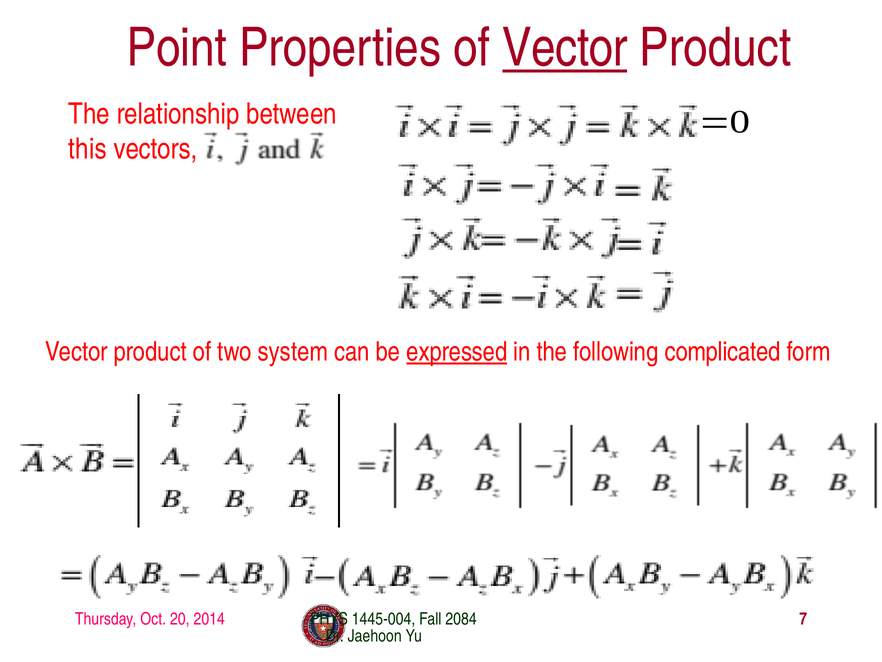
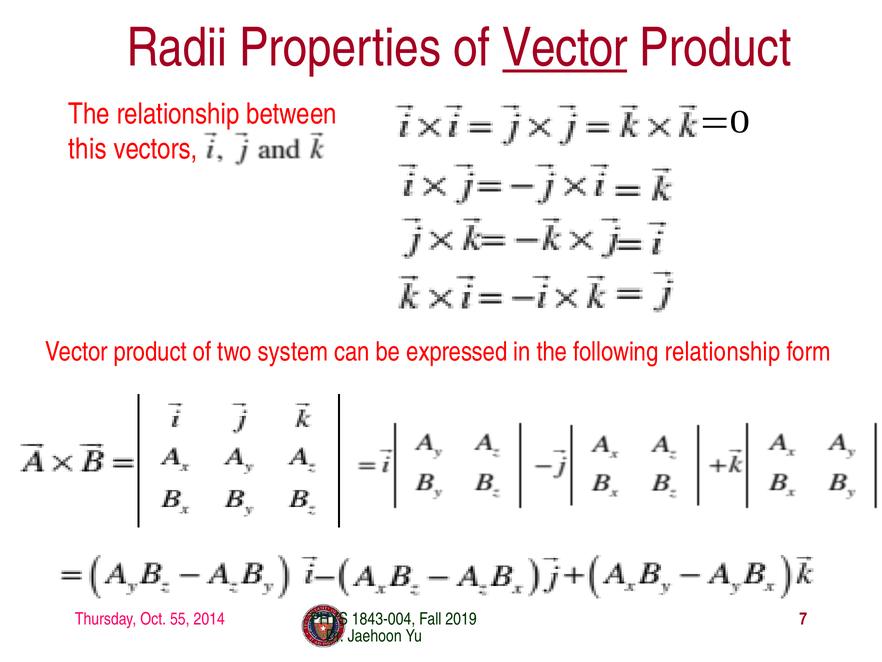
Point: Point -> Radii (177, 48)
expressed underline: present -> none (457, 352)
following complicated: complicated -> relationship (722, 352)
20: 20 -> 55 (180, 619)
1445-004: 1445-004 -> 1843-004 (384, 619)
2084: 2084 -> 2019 (461, 619)
